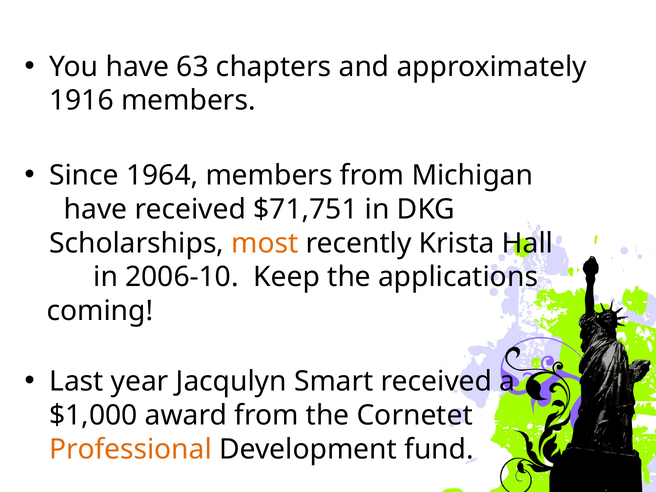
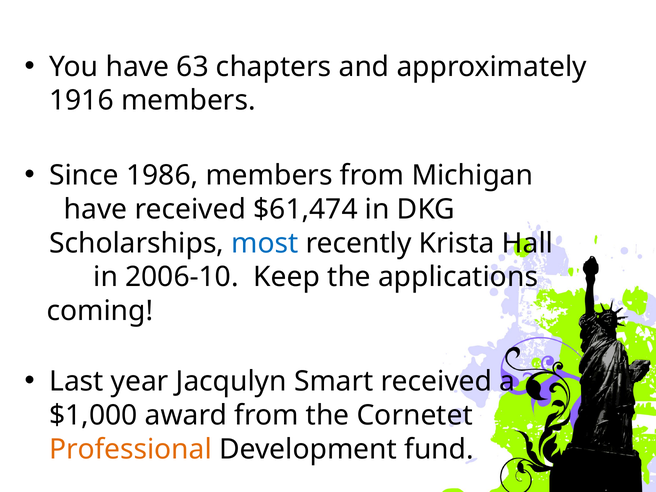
1964: 1964 -> 1986 (162, 175)
$71,751: $71,751 -> $61,474 (306, 209)
most colour: orange -> blue (265, 243)
